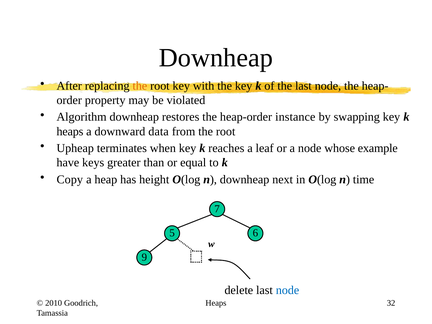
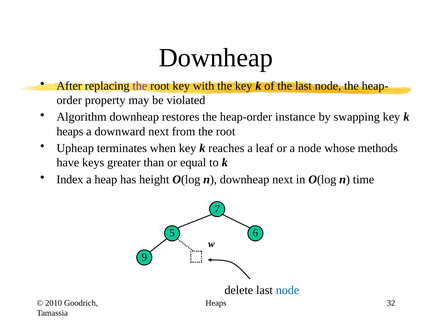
the colour: orange -> purple (140, 86)
downward data: data -> next (159, 131)
example: example -> methods (378, 148)
Copy: Copy -> Index (70, 179)
